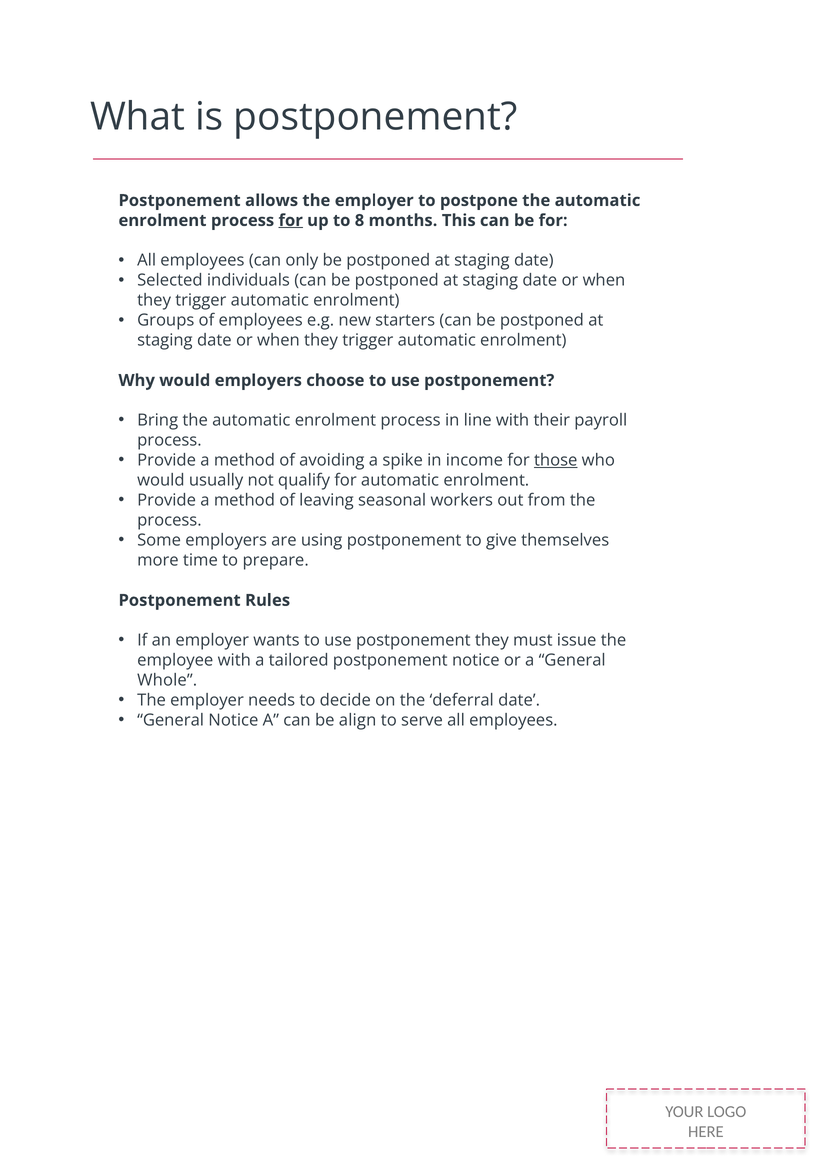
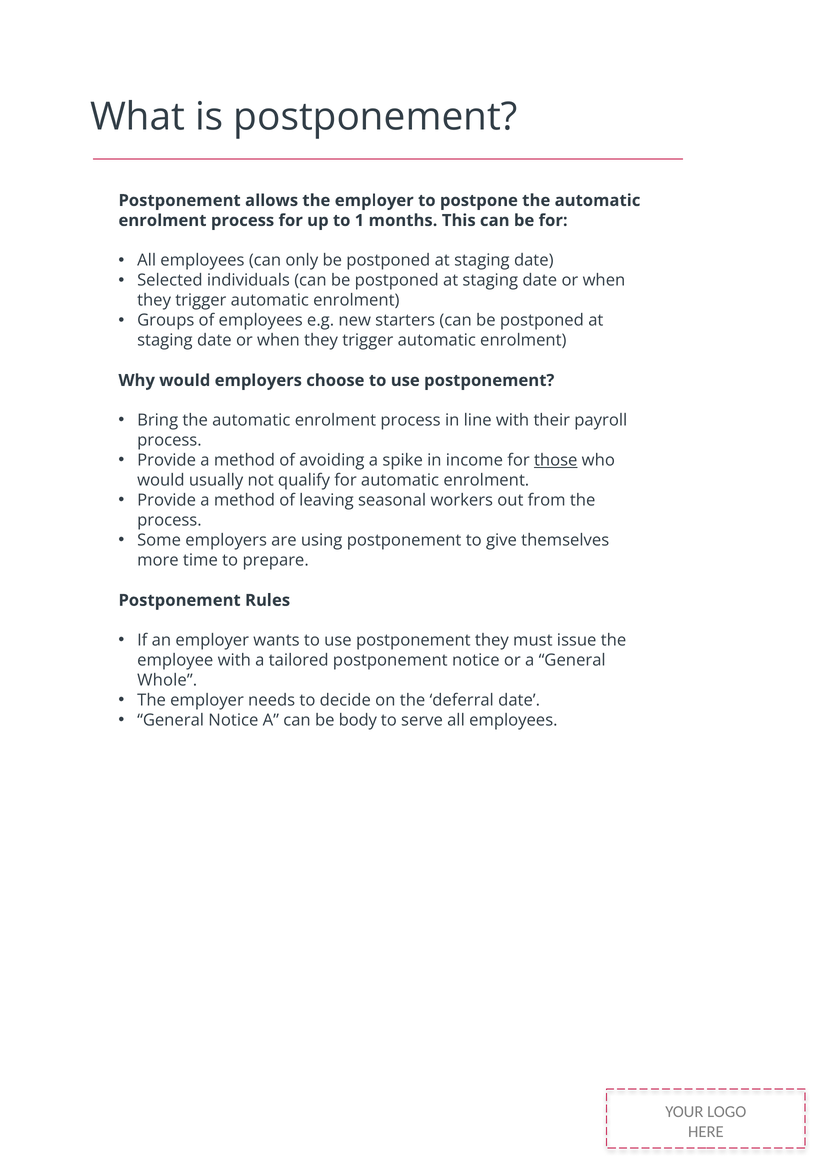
for underline: present -> none (291, 221)
8: 8 -> 1 (359, 221)
align: align -> body (358, 721)
